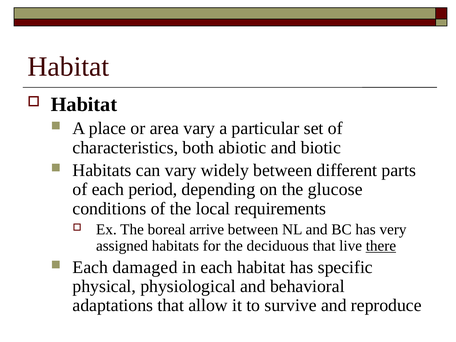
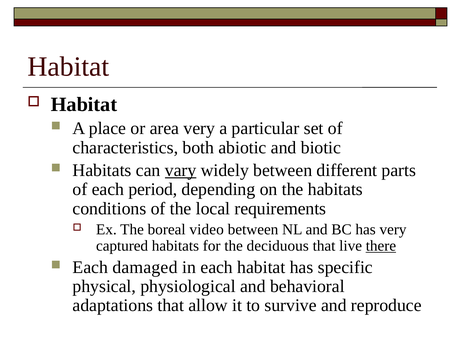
area vary: vary -> very (199, 128)
vary underline: none -> present (181, 170)
the glucose: glucose -> habitats (335, 189)
arrive: arrive -> video (207, 229)
assigned: assigned -> captured (122, 246)
